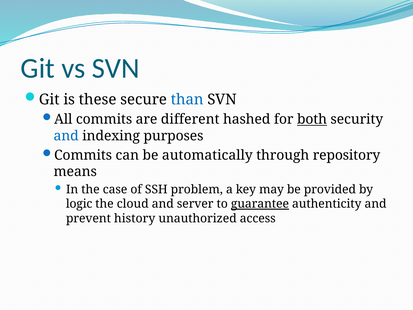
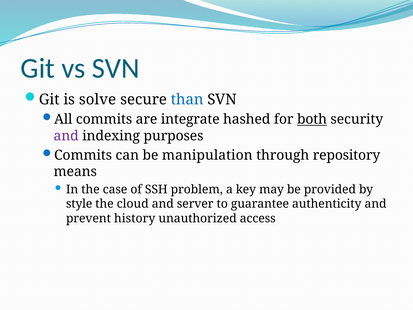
these: these -> solve (98, 99)
different: different -> integrate (190, 119)
and colour: blue -> purple (66, 136)
automatically: automatically -> manipulation (207, 155)
logic: logic -> style (79, 204)
guarantee underline: present -> none (260, 204)
